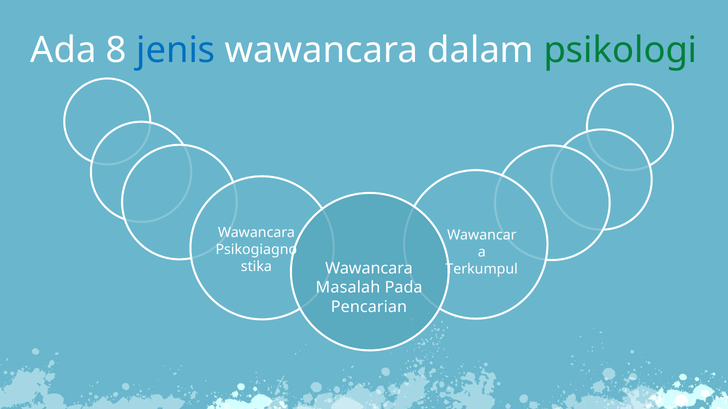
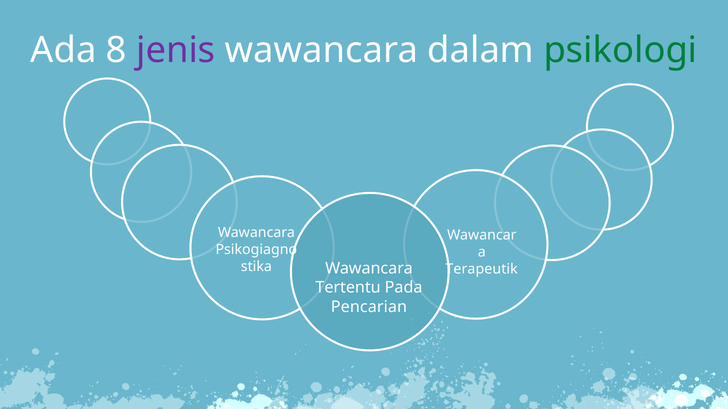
jenis colour: blue -> purple (176, 51)
Terkumpul: Terkumpul -> Terapeutik (482, 269)
Masalah: Masalah -> Tertentu (348, 288)
